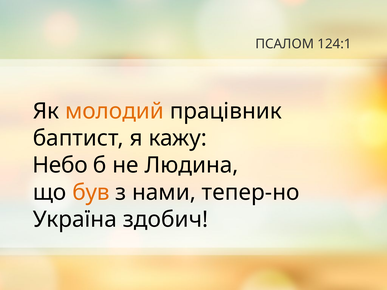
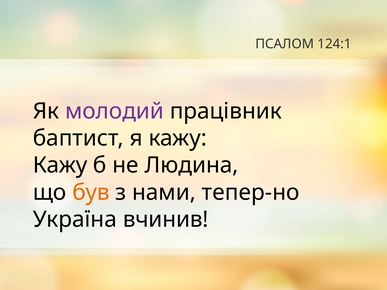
молодий colour: orange -> purple (114, 111)
Небо: Небо -> Кажу (60, 165)
здобич: здобич -> вчинив (166, 220)
